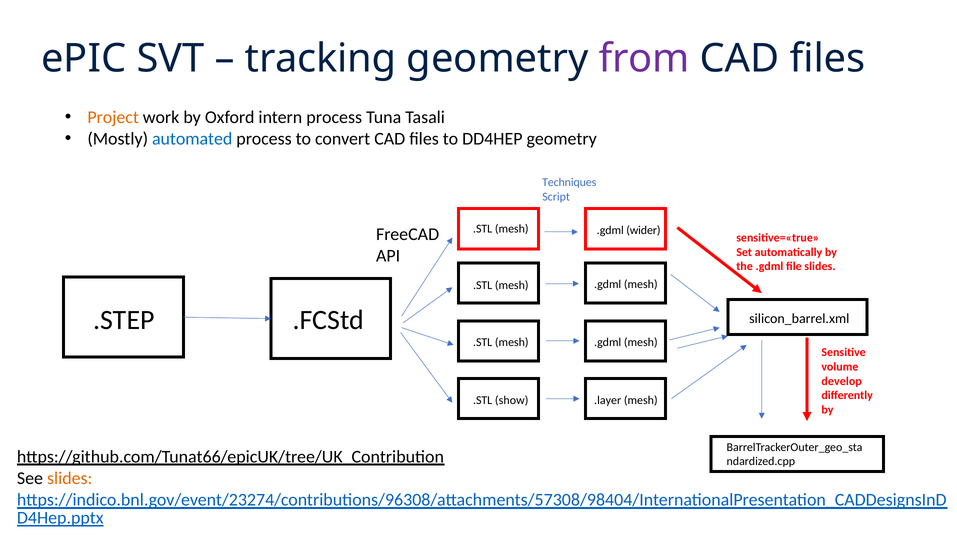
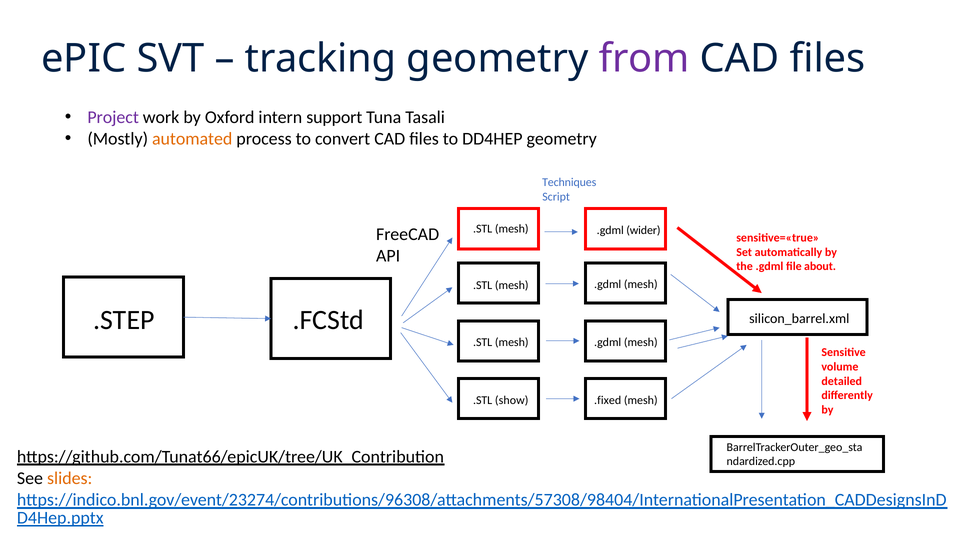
Project colour: orange -> purple (113, 118)
intern process: process -> support (334, 118)
automated colour: blue -> orange (192, 139)
file slides: slides -> about (820, 267)
develop: develop -> detailed (842, 381)
.layer: .layer -> .fixed (608, 400)
